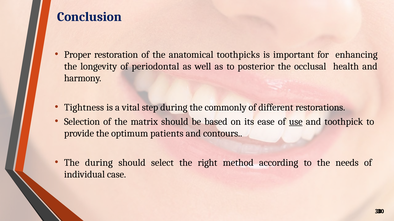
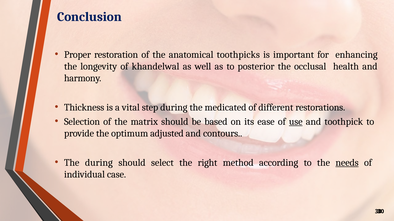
periodontal: periodontal -> khandelwal (155, 66)
Tightness: Tightness -> Thickness (84, 108)
commonly: commonly -> medicated (226, 108)
patients: patients -> adjusted (167, 134)
needs underline: none -> present (347, 163)
